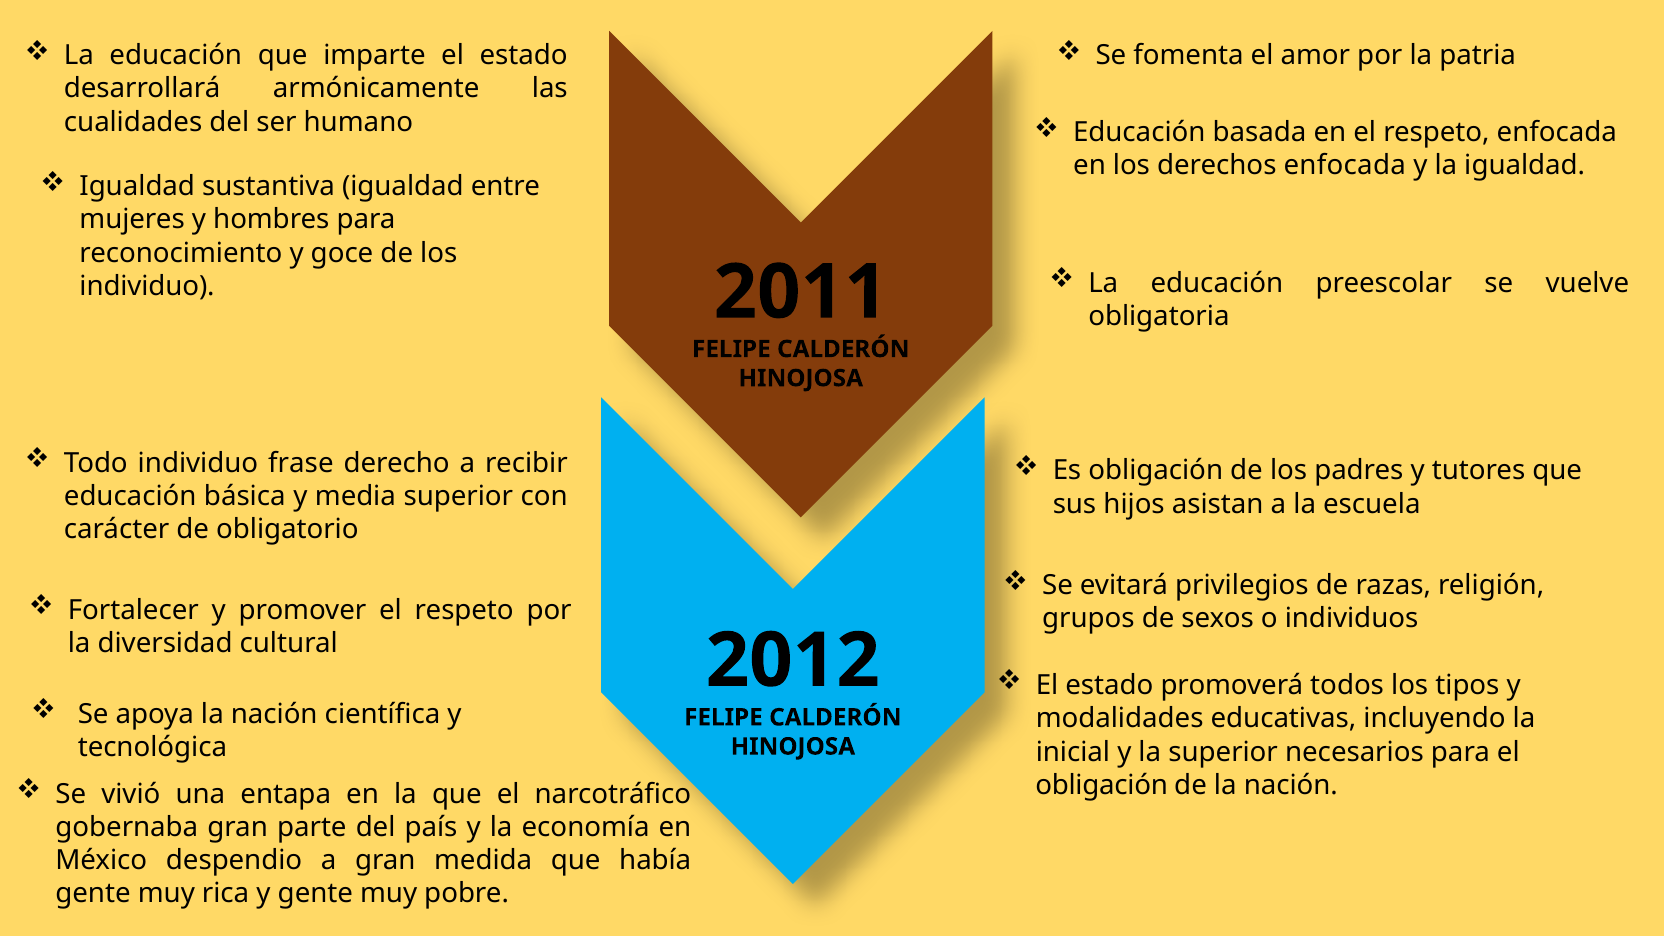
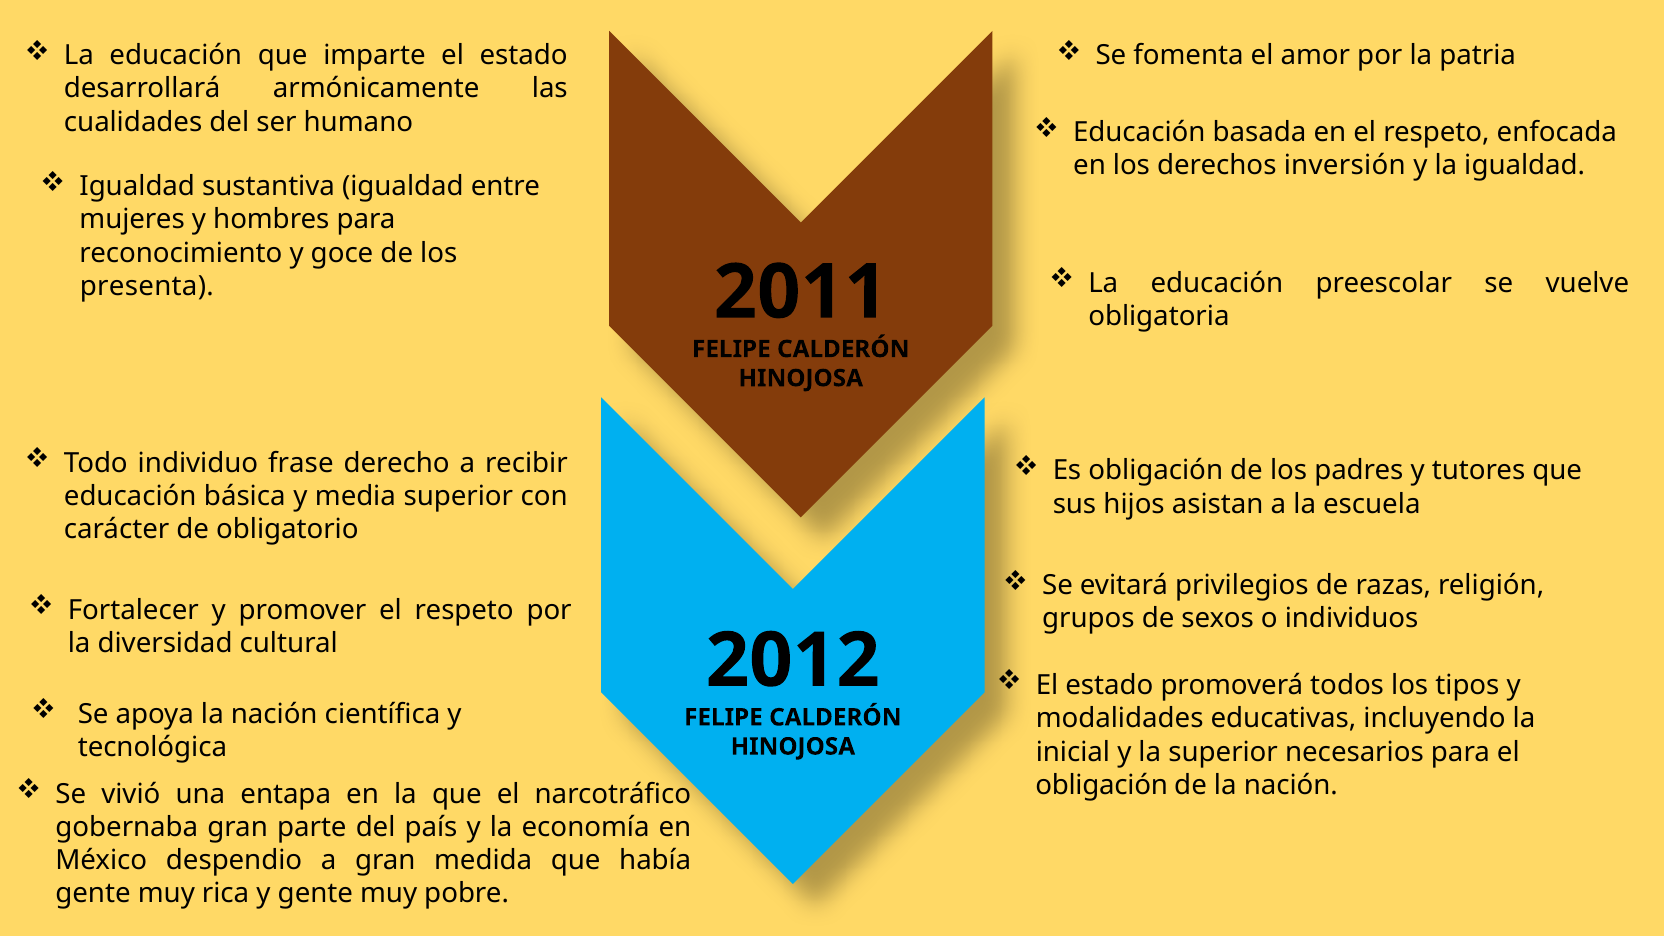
derechos enfocada: enfocada -> inversión (1345, 166)
individuo: individuo -> presenta (147, 286)
